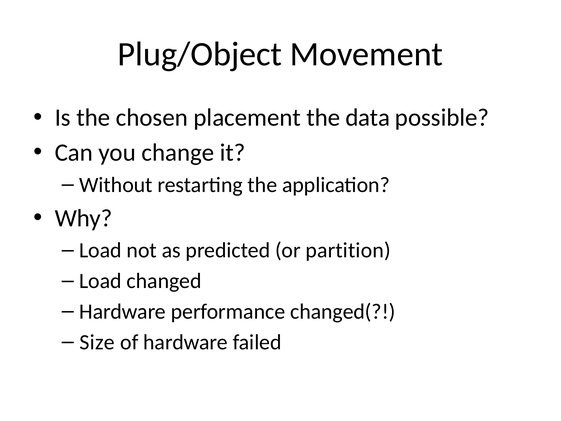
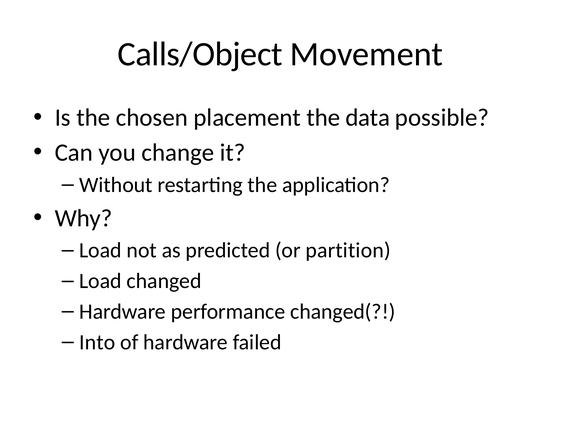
Plug/Object: Plug/Object -> Calls/Object (200, 54)
Size: Size -> Into (97, 342)
